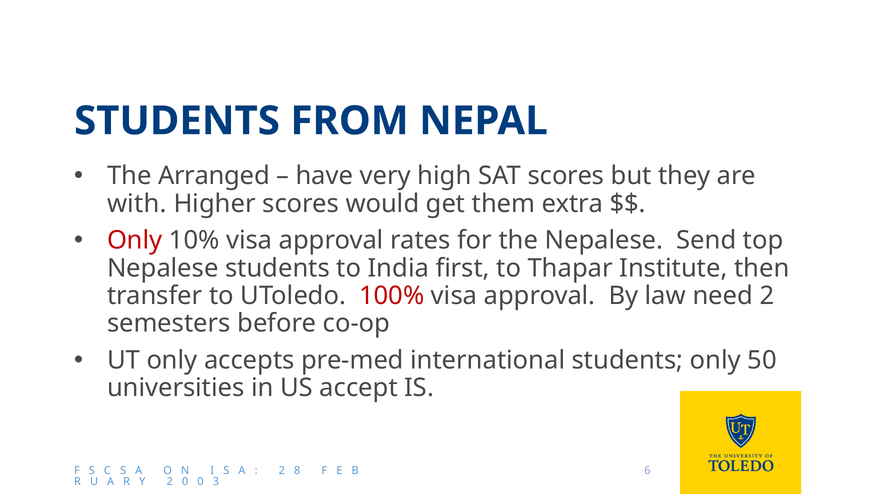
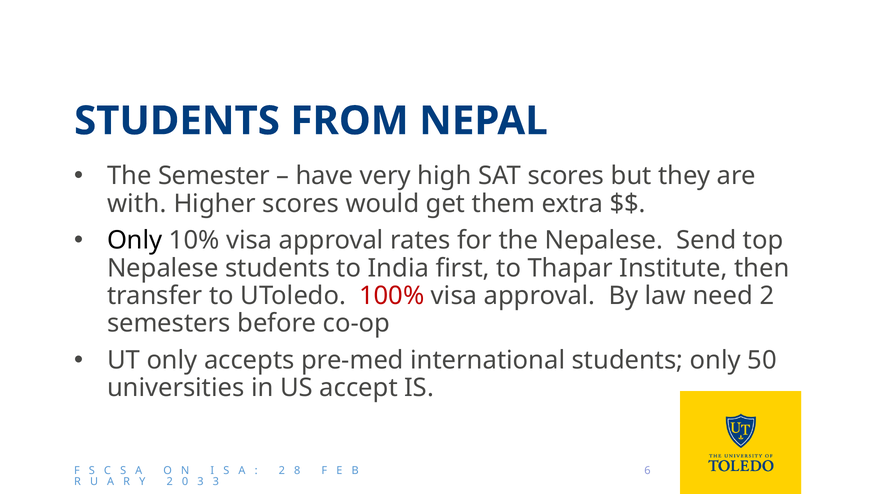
Arranged: Arranged -> Semester (214, 176)
Only colour: red -> black (135, 240)
0: 0 -> 3 (200, 482)
